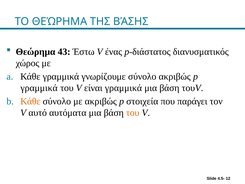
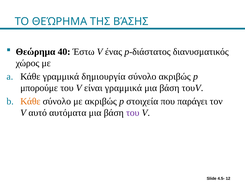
43: 43 -> 40 (64, 52)
γνωρίζουμε: γνωρίζουμε -> δημιουργία (104, 76)
γραμμικά: γραμμικά -> μπορούμε (39, 88)
του colour: orange -> purple (133, 113)
